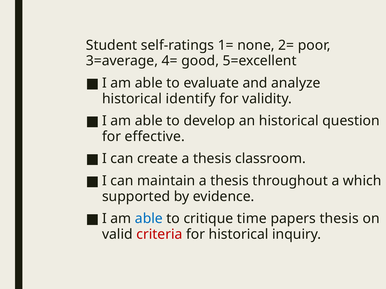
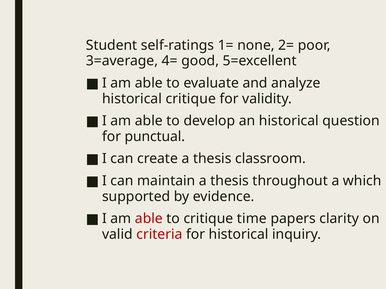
historical identify: identify -> critique (191, 99)
effective: effective -> punctual (155, 137)
able colour: blue -> red (149, 219)
papers thesis: thesis -> clarity (339, 219)
